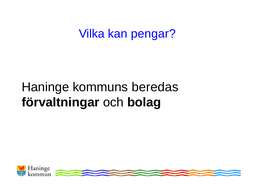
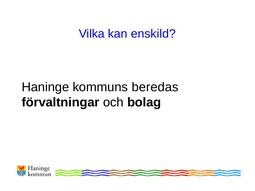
pengar: pengar -> enskild (153, 34)
